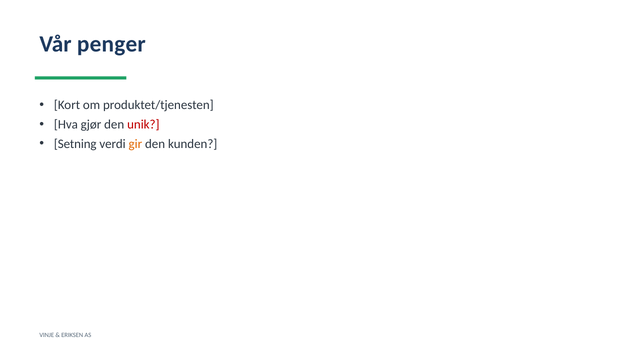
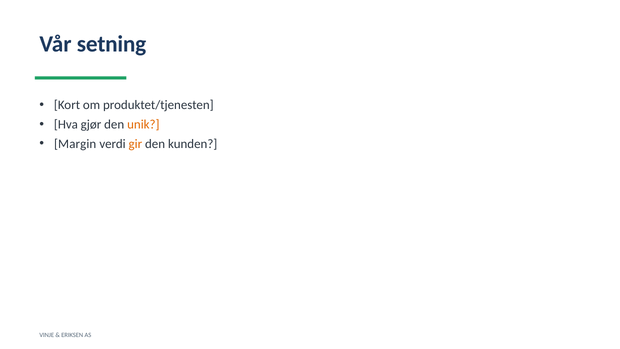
penger: penger -> setning (112, 44)
unik colour: red -> orange (143, 124)
Setning: Setning -> Margin (75, 144)
